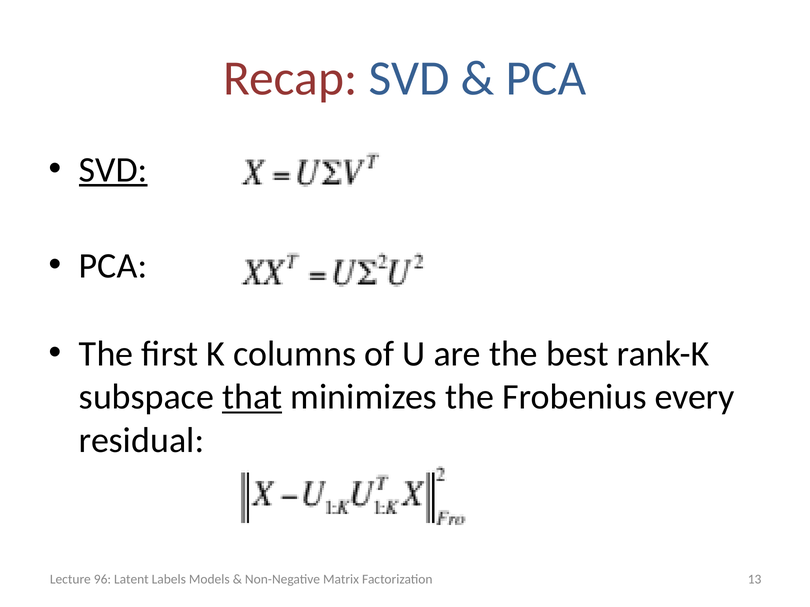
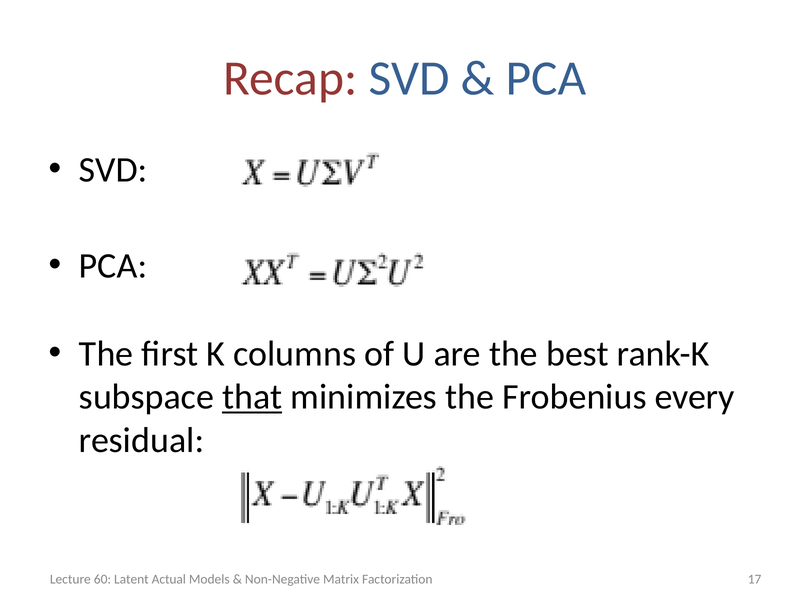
SVD underline: present -> none (113, 170)
96: 96 -> 60 (102, 580)
Labels: Labels -> Actual (169, 580)
13: 13 -> 17 (755, 580)
